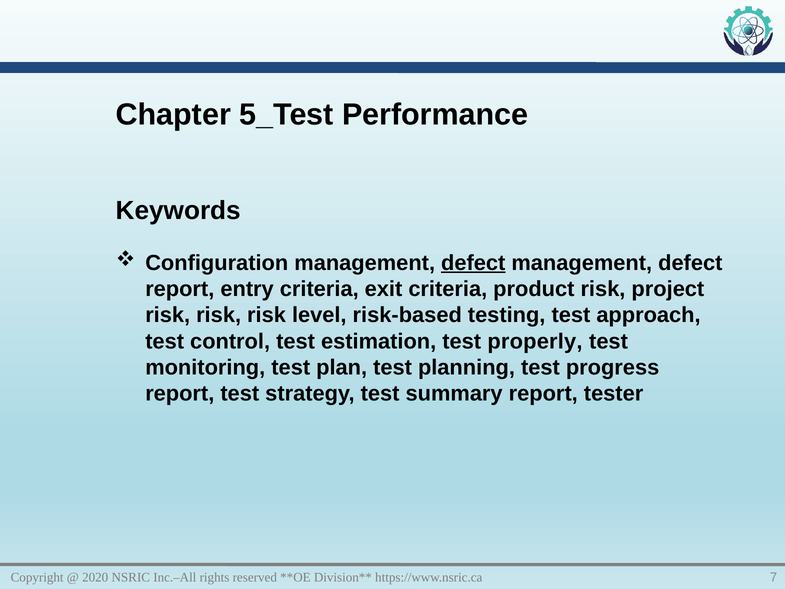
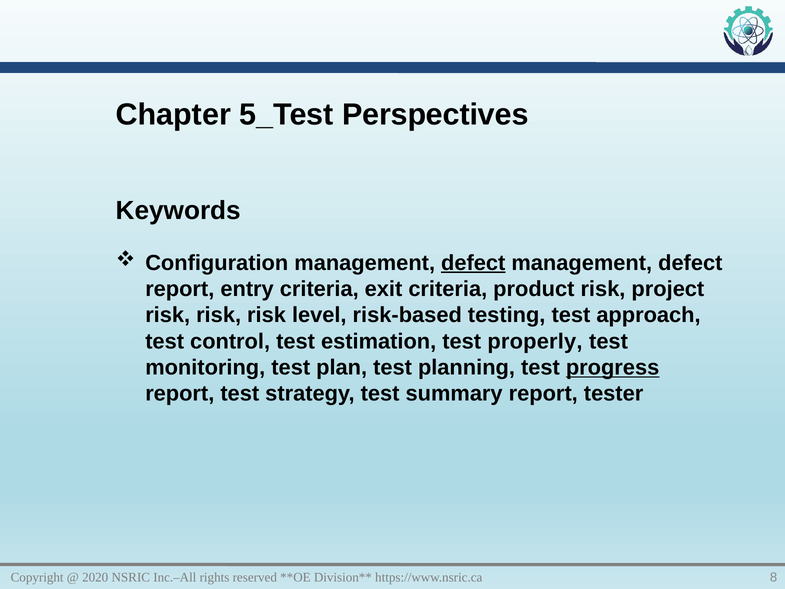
Performance: Performance -> Perspectives (435, 115)
progress underline: none -> present (613, 367)
7: 7 -> 8 (774, 577)
